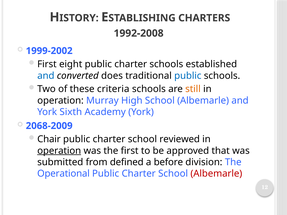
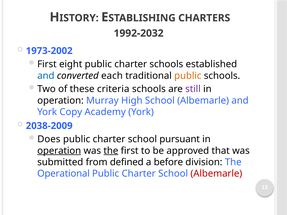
1992-2008: 1992-2008 -> 1992-2032 (139, 33)
1999-2002: 1999-2002 -> 1973-2002 (49, 51)
does: does -> each (112, 76)
public colour: blue -> orange (188, 76)
still colour: orange -> purple (193, 89)
Sixth: Sixth -> Copy (71, 112)
2068-2009: 2068-2009 -> 2038-2009 (49, 126)
Chair: Chair -> Does (49, 139)
reviewed: reviewed -> pursuant (180, 139)
the underline: none -> present (111, 151)
